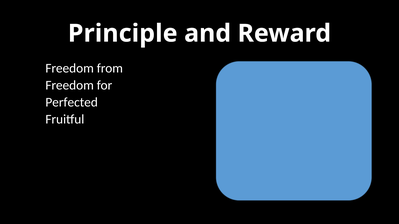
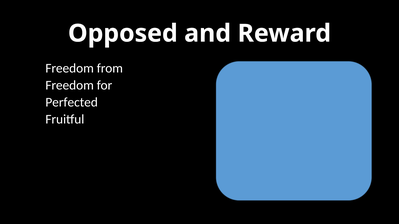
Principle: Principle -> Opposed (123, 33)
